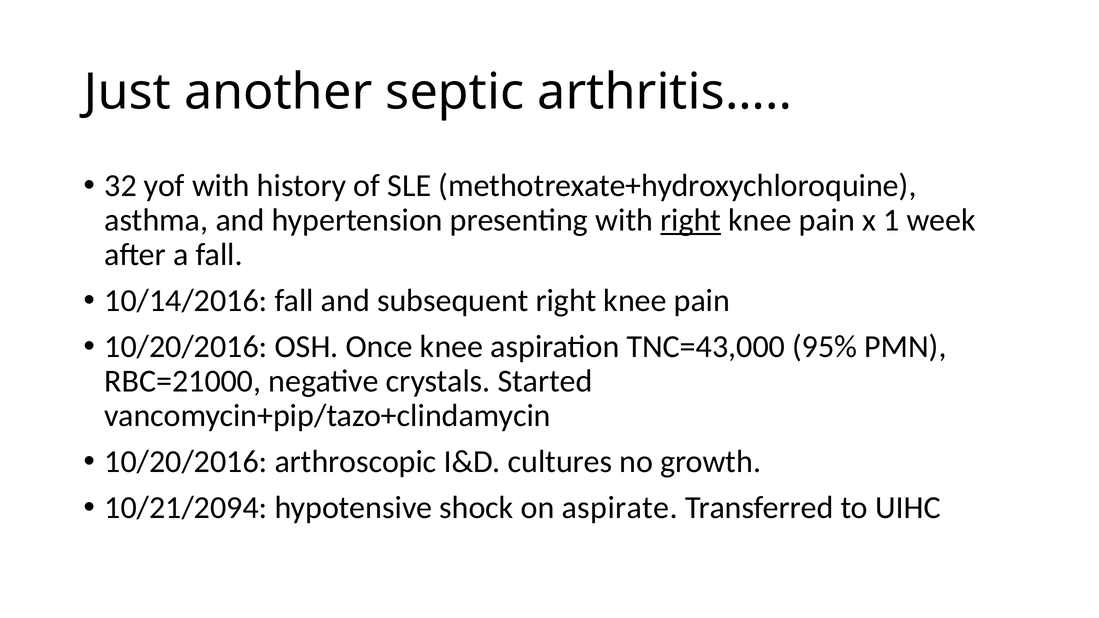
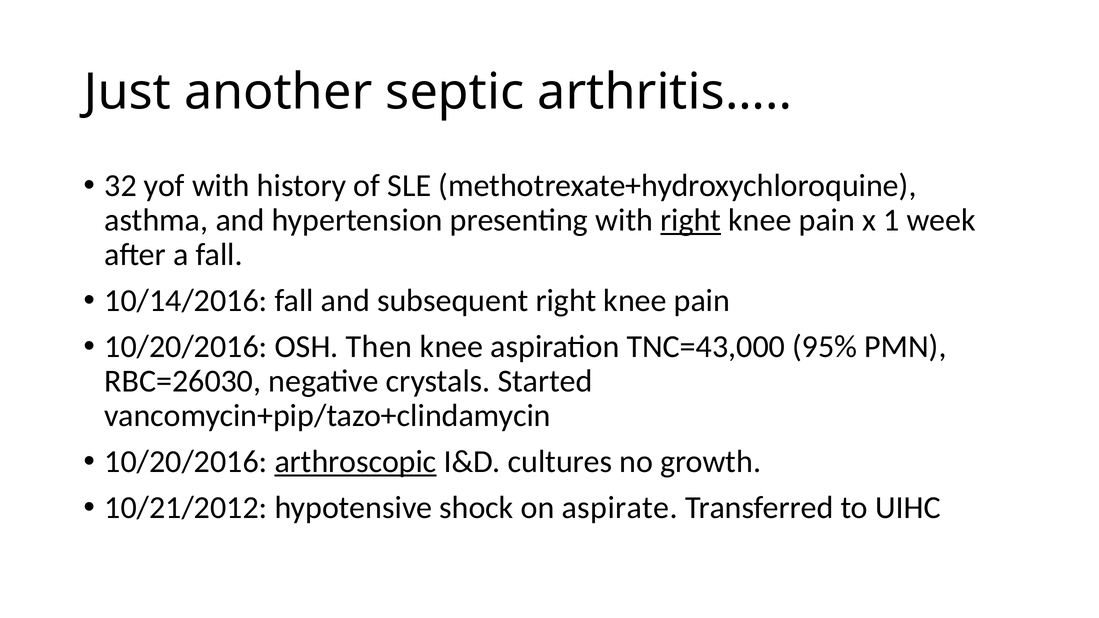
Once: Once -> Then (379, 347)
RBC=21000: RBC=21000 -> RBC=26030 (183, 381)
arthroscopic underline: none -> present (356, 462)
10/21/2094: 10/21/2094 -> 10/21/2012 (186, 508)
